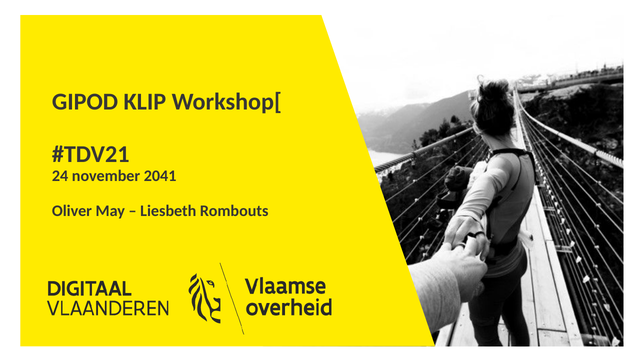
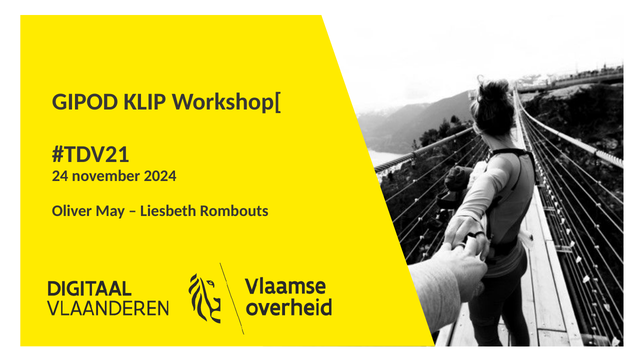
2041: 2041 -> 2024 (160, 176)
